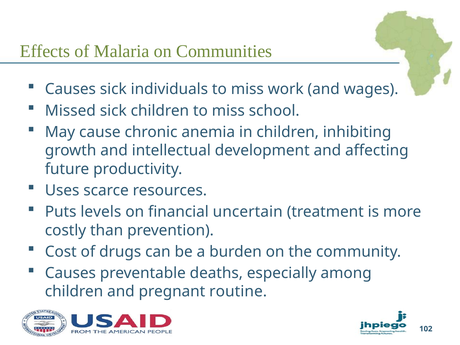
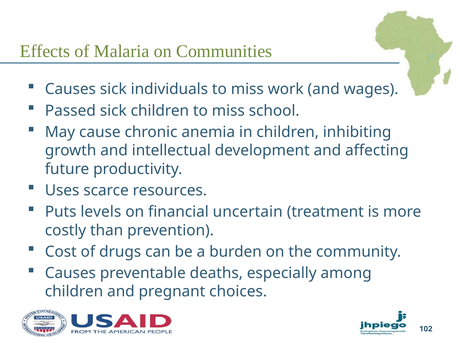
Missed: Missed -> Passed (70, 111)
routine: routine -> choices (238, 292)
